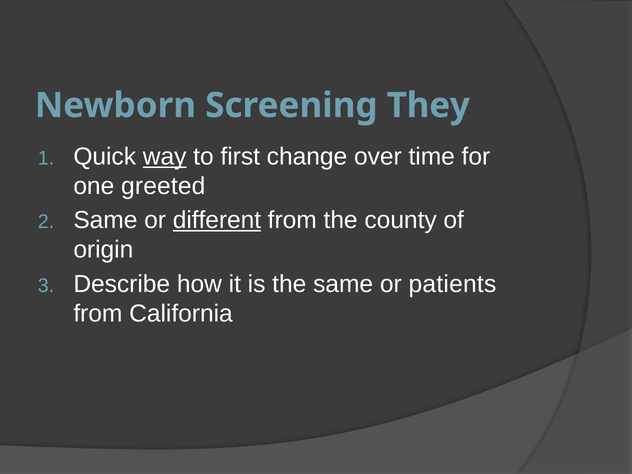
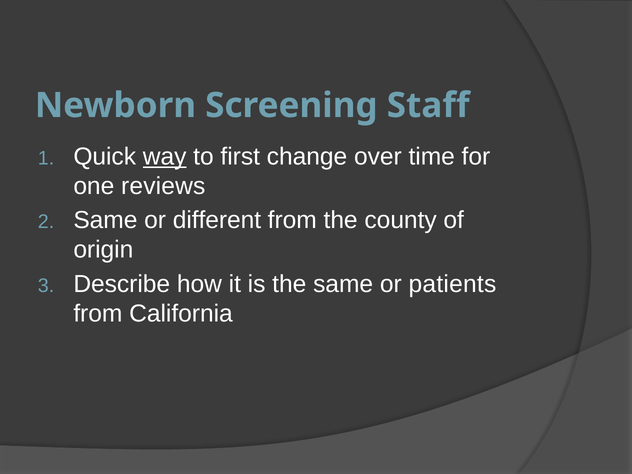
They: They -> Staff (428, 105)
greeted: greeted -> reviews (163, 186)
different underline: present -> none (217, 220)
